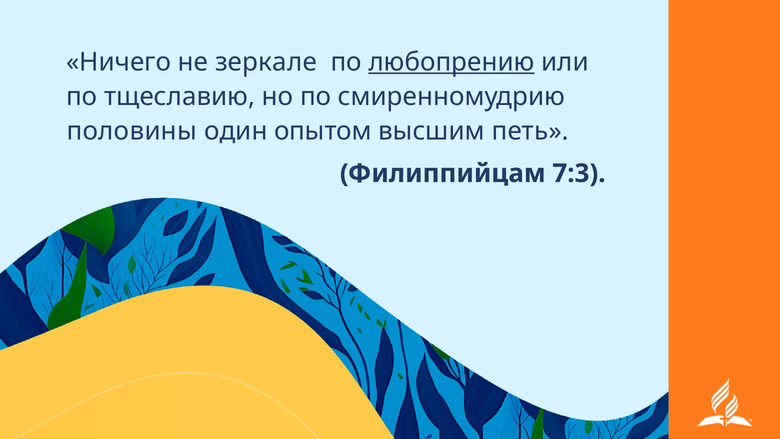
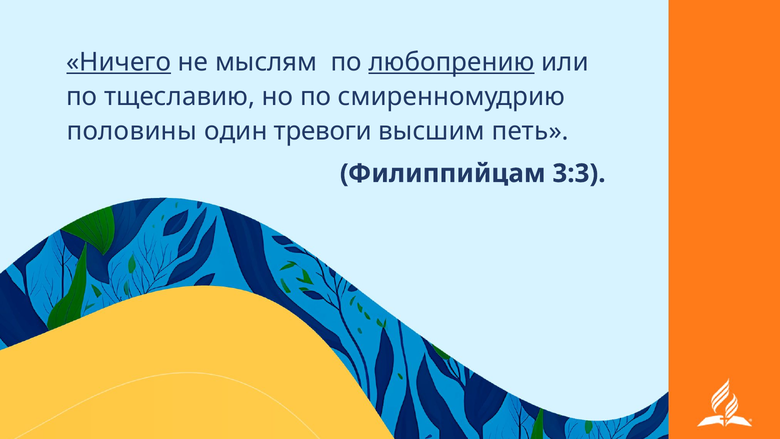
Ничего underline: none -> present (119, 62)
зеркале: зеркале -> мыслям (266, 62)
опытом: опытом -> тревоги (323, 131)
7:3: 7:3 -> 3:3 (579, 173)
